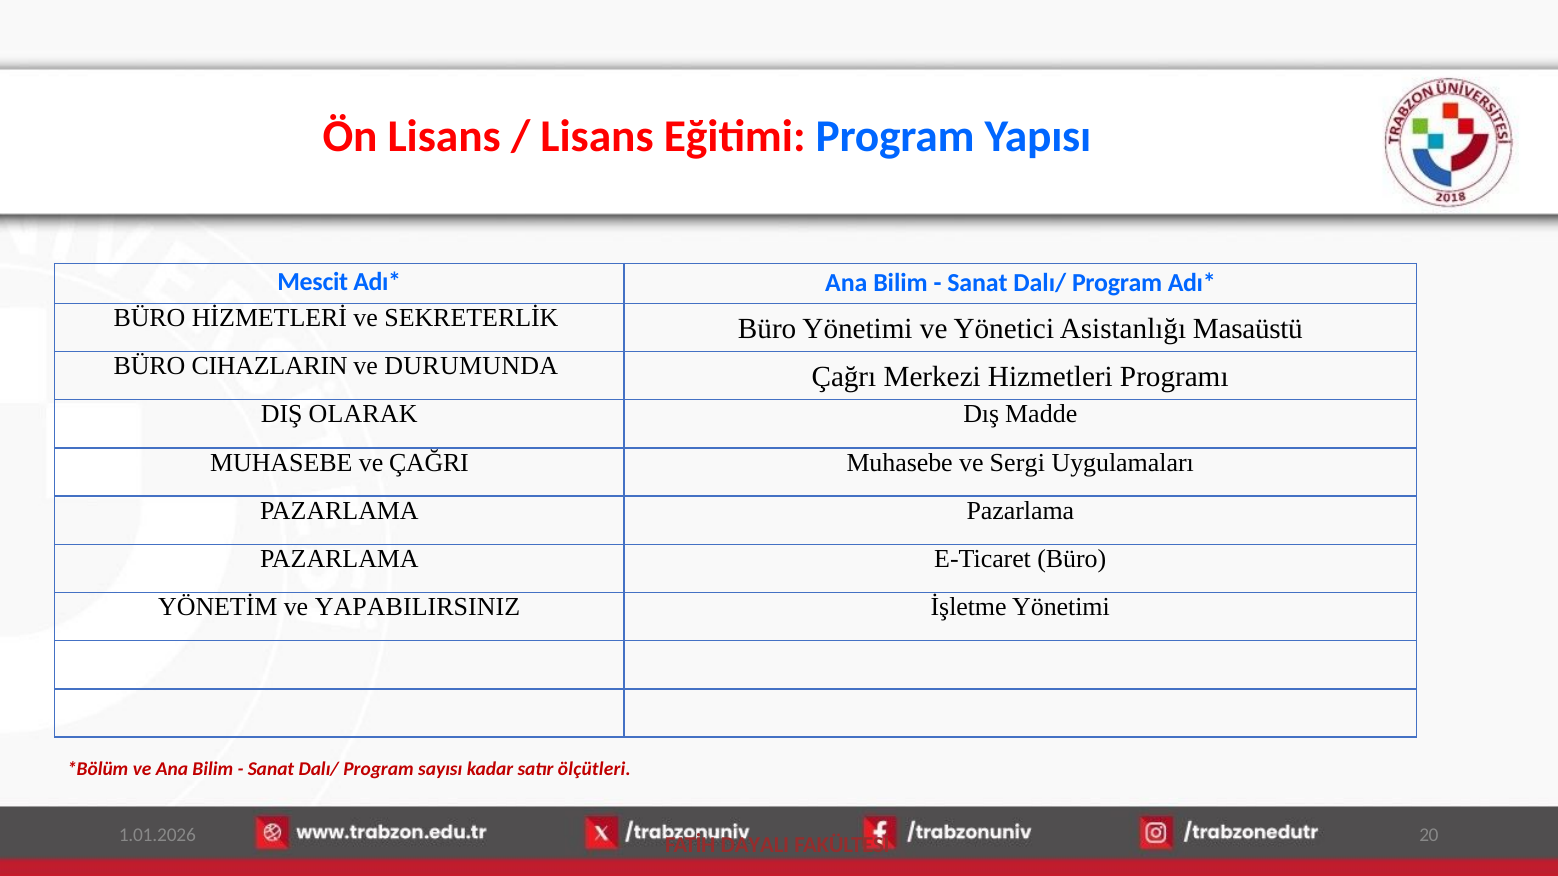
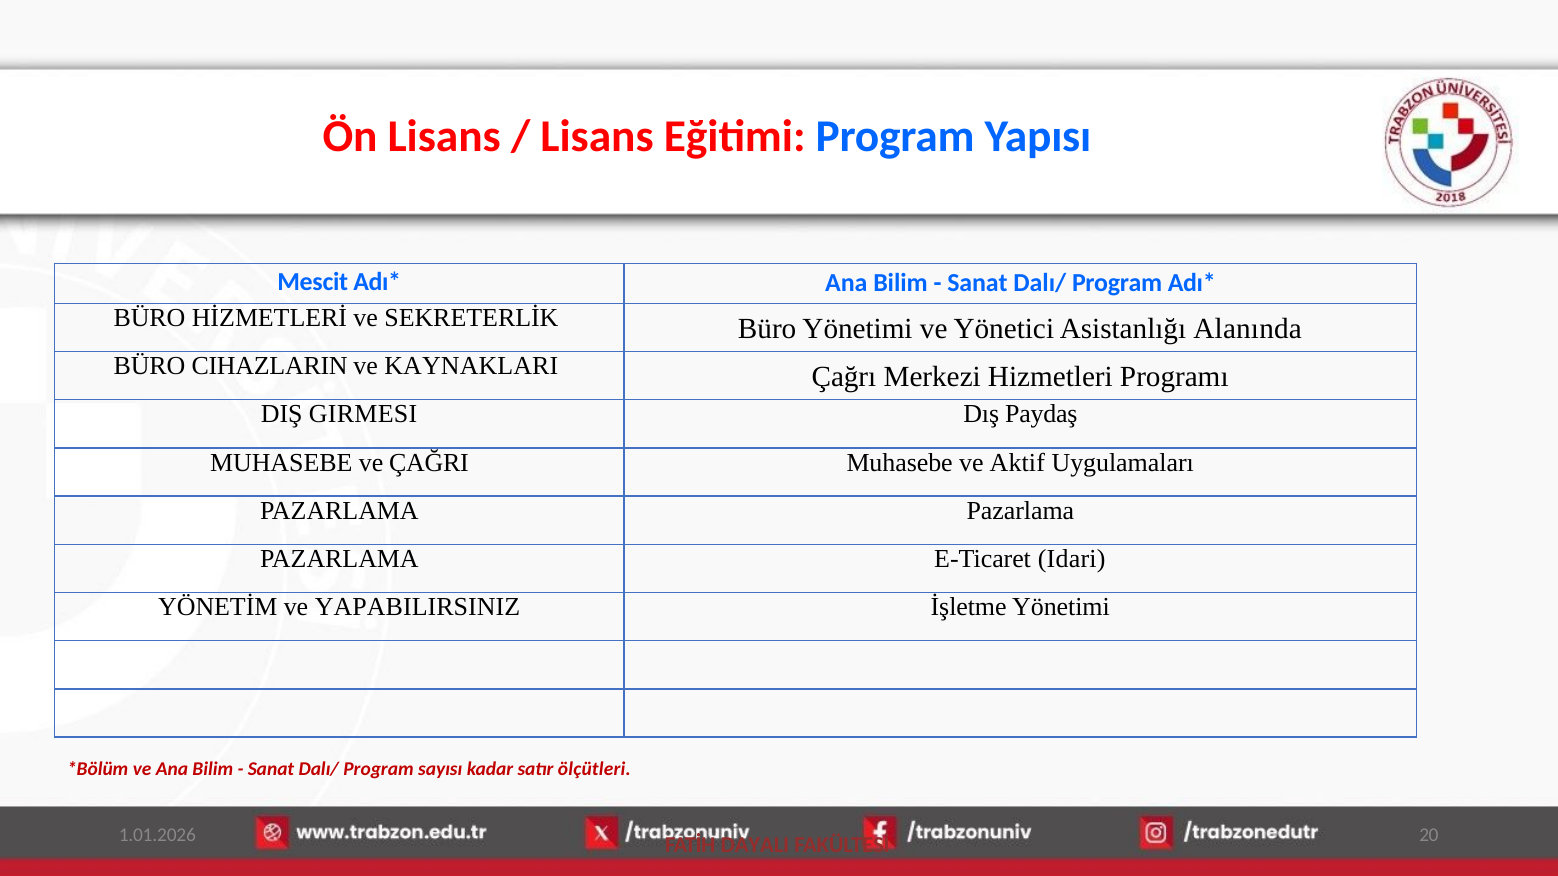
Masaüstü: Masaüstü -> Alanında (1248, 329)
DURUMUNDA: DURUMUNDA -> KAYNAKLARI (471, 366)
OLARAK: OLARAK -> GIRMESI (363, 414)
Madde: Madde -> Paydaş (1041, 414)
Sergi: Sergi -> Aktif (1017, 463)
E-Ticaret Büro: Büro -> Idari (1072, 559)
